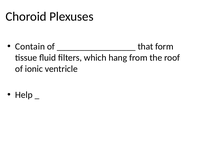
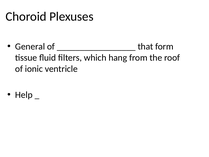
Contain: Contain -> General (30, 46)
